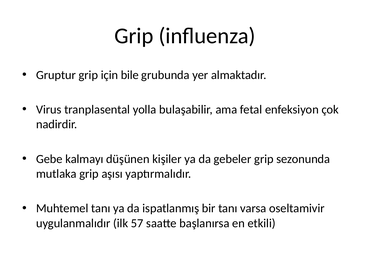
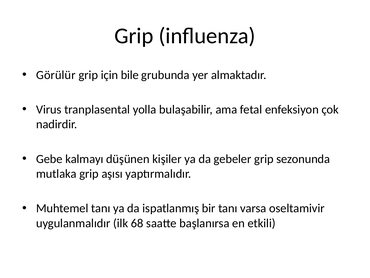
Gruptur: Gruptur -> Görülür (56, 75)
57: 57 -> 68 (137, 223)
